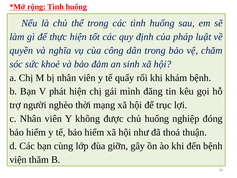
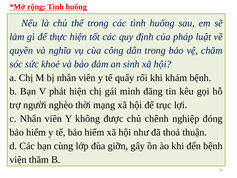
chủ huống: huống -> chênh (157, 119)
